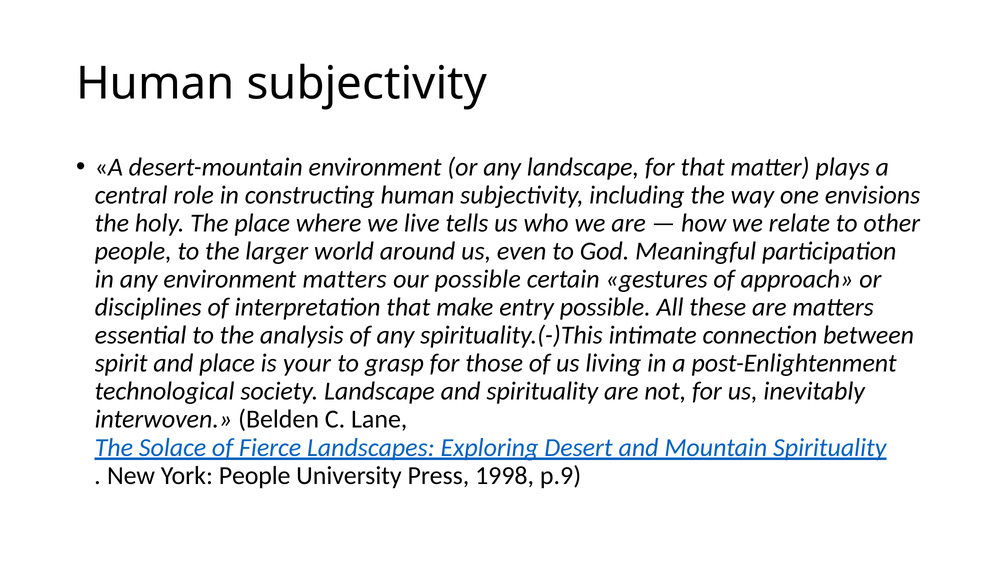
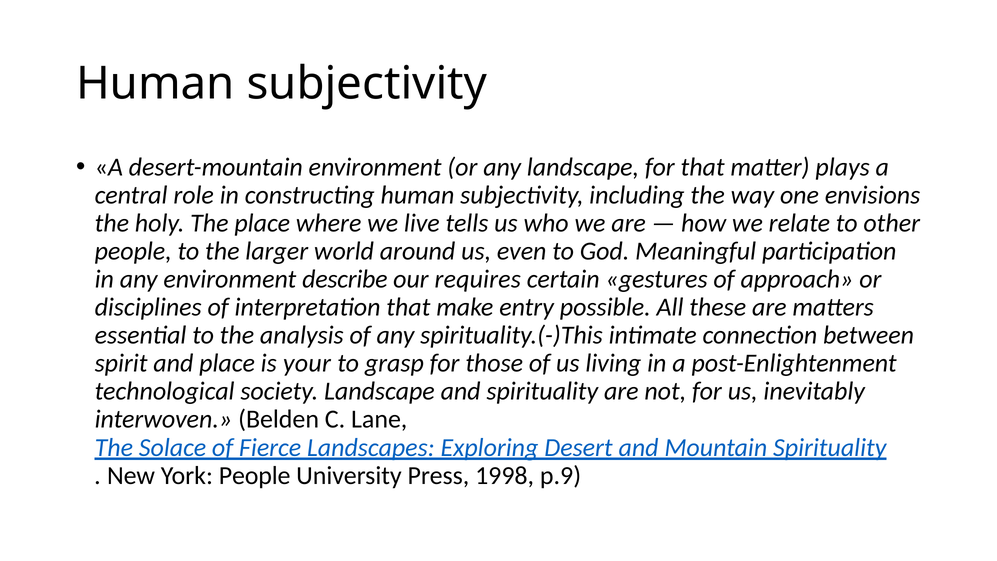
environment matters: matters -> describe (345, 279)
our possible: possible -> requires (478, 279)
